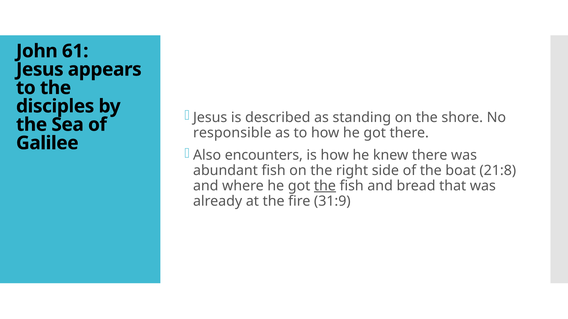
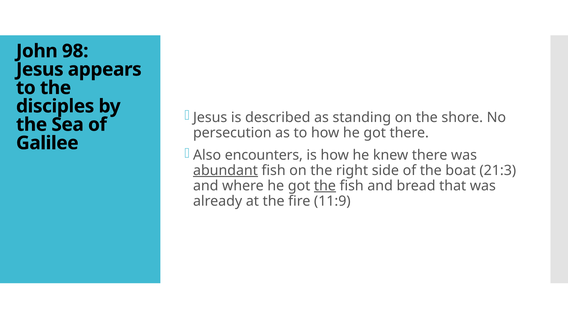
61: 61 -> 98 (75, 51)
responsible: responsible -> persecution (232, 133)
abundant underline: none -> present (225, 171)
21:8: 21:8 -> 21:3 (498, 171)
31:9: 31:9 -> 11:9 (332, 201)
